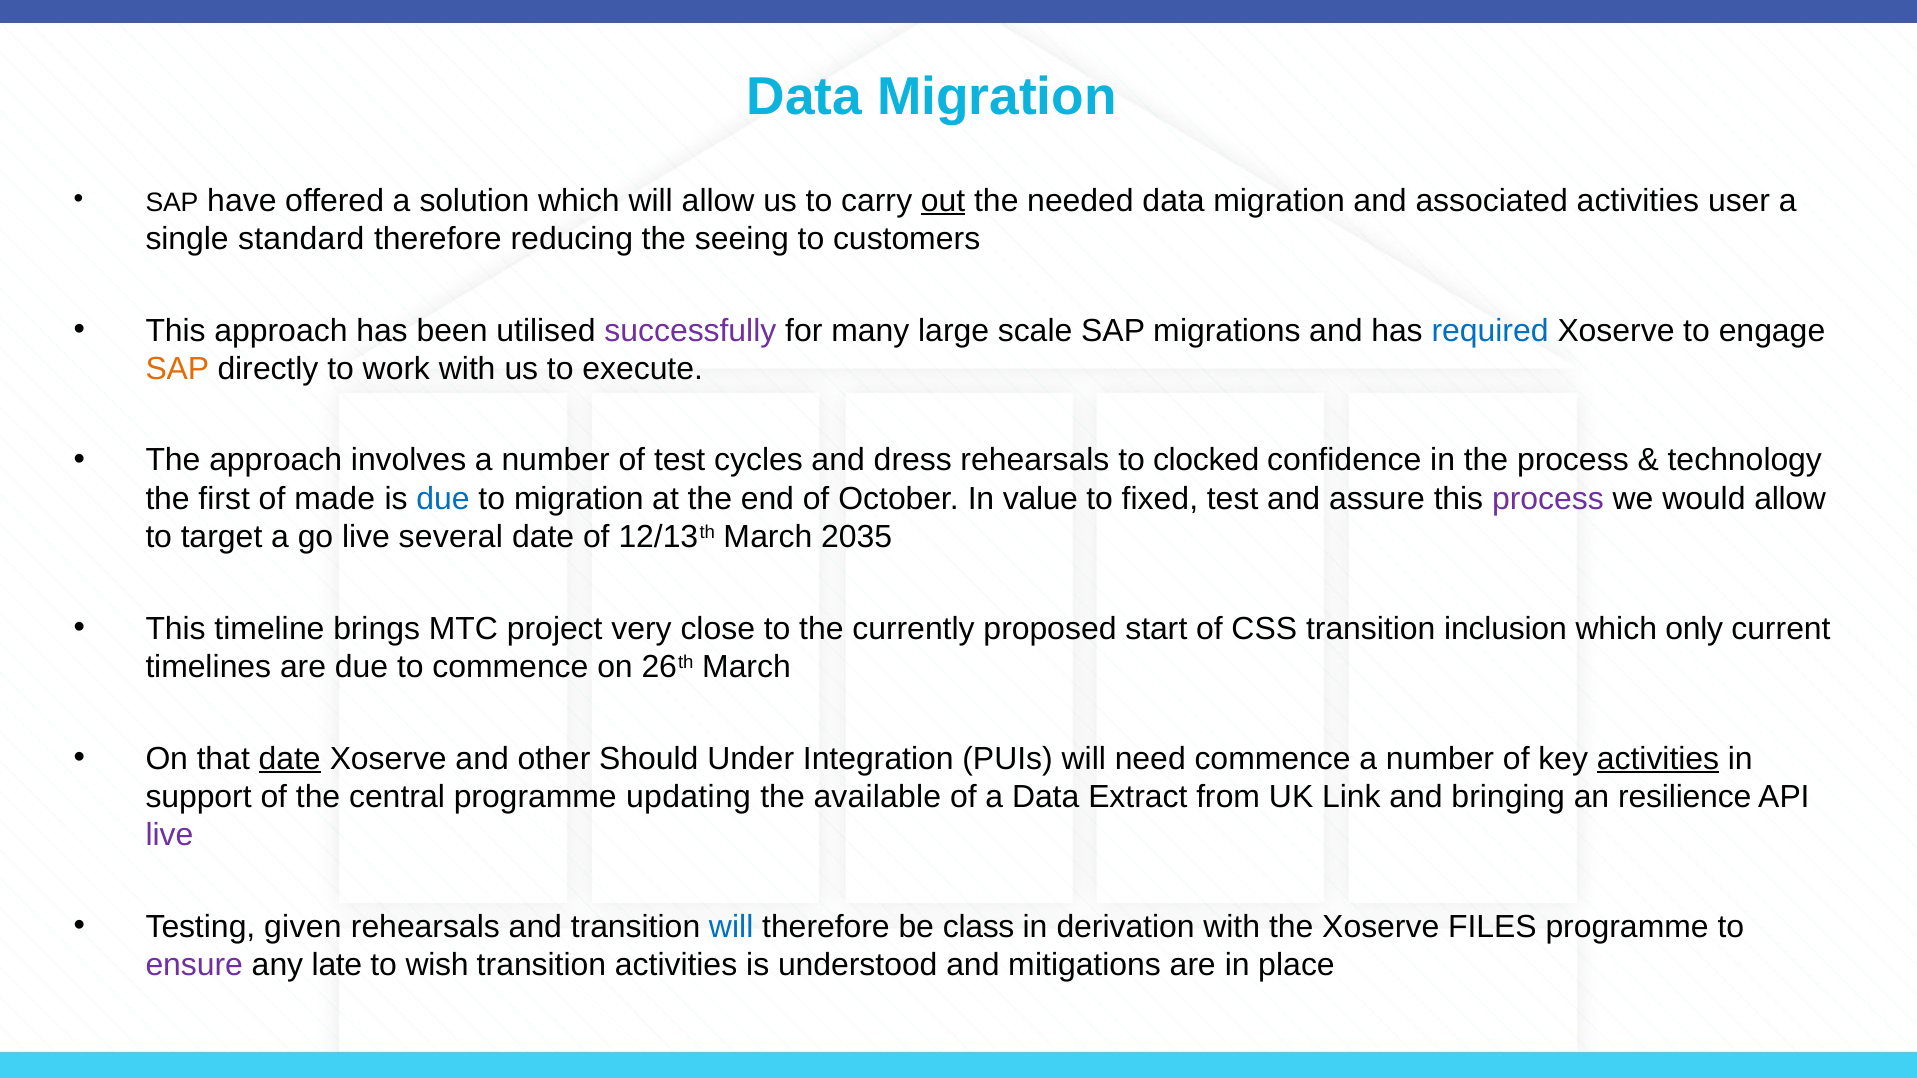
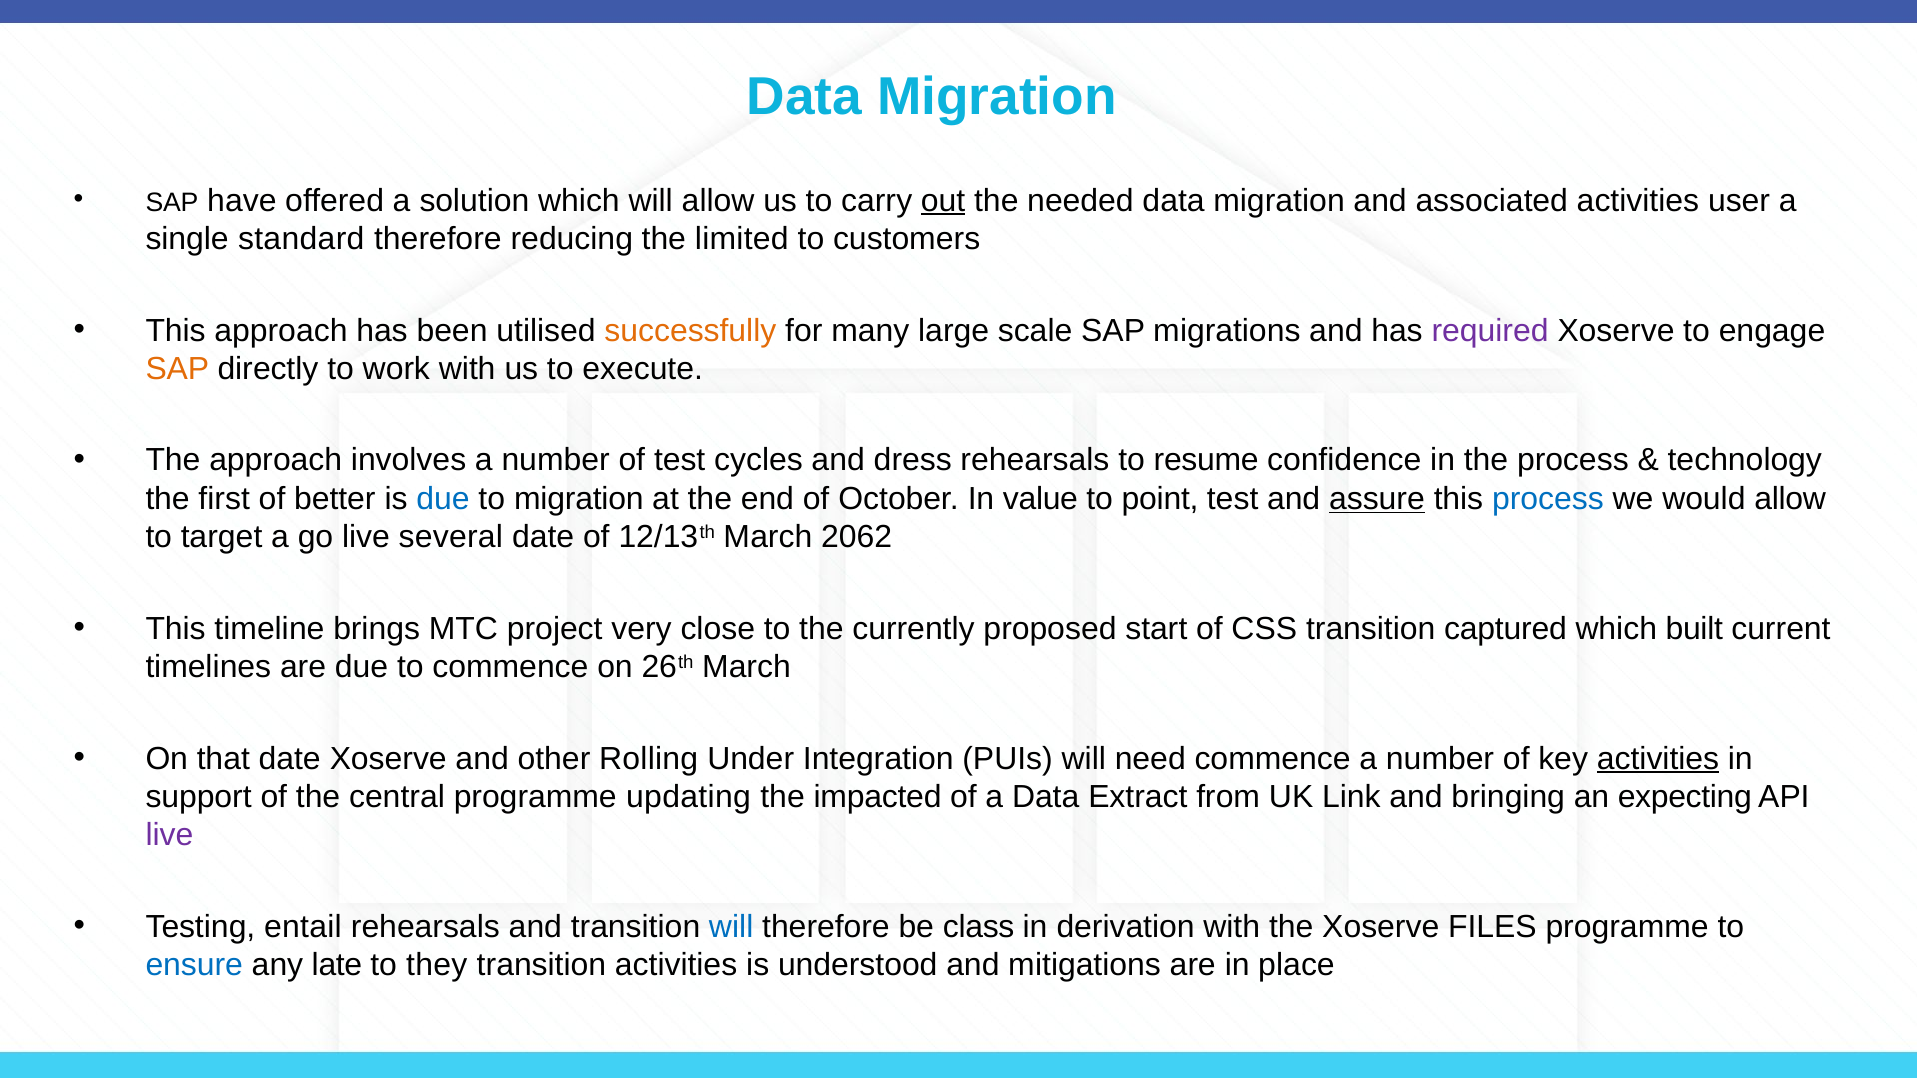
seeing: seeing -> limited (742, 239)
successfully colour: purple -> orange (690, 331)
required colour: blue -> purple (1490, 331)
clocked: clocked -> resume (1206, 461)
made: made -> better (335, 499)
fixed: fixed -> point (1160, 499)
assure underline: none -> present (1377, 499)
process colour: purple -> blue (1548, 499)
2035: 2035 -> 2062 (857, 537)
inclusion: inclusion -> captured (1505, 629)
only: only -> built (1694, 629)
date underline: present -> none (290, 759)
Should: Should -> Rolling (649, 759)
available: available -> impacted (878, 797)
resilience: resilience -> expecting (1685, 797)
given: given -> entail (303, 927)
ensure colour: purple -> blue (194, 965)
wish: wish -> they (437, 965)
